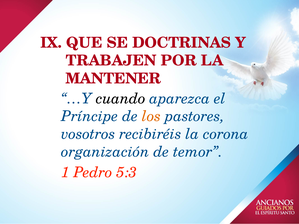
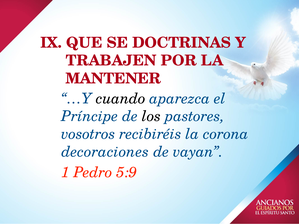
los colour: orange -> black (151, 116)
organización: organización -> decoraciones (105, 152)
temor: temor -> vayan (198, 152)
5:3: 5:3 -> 5:9 (127, 173)
